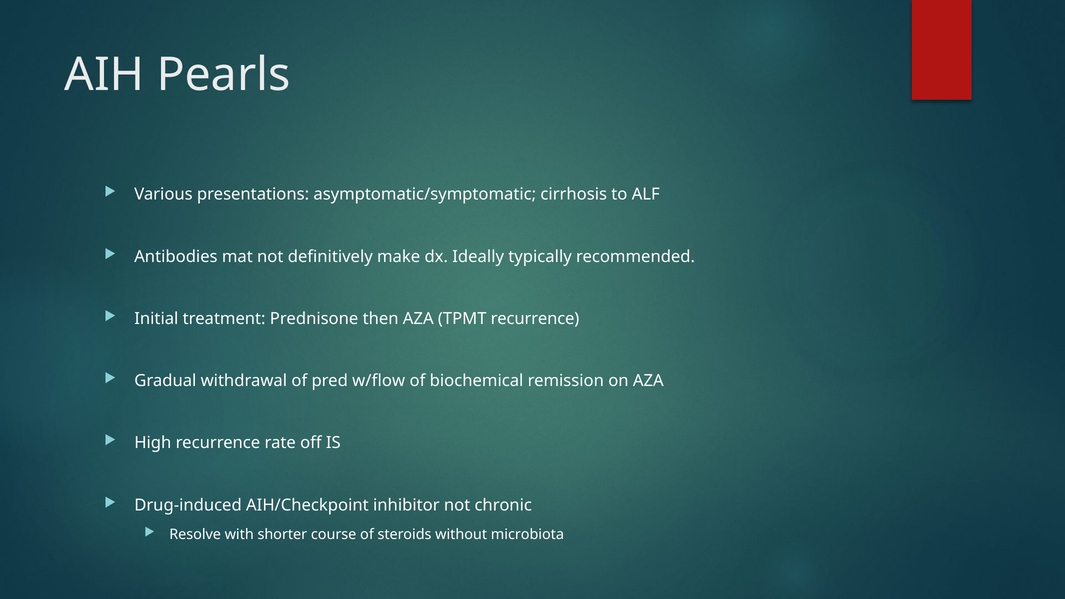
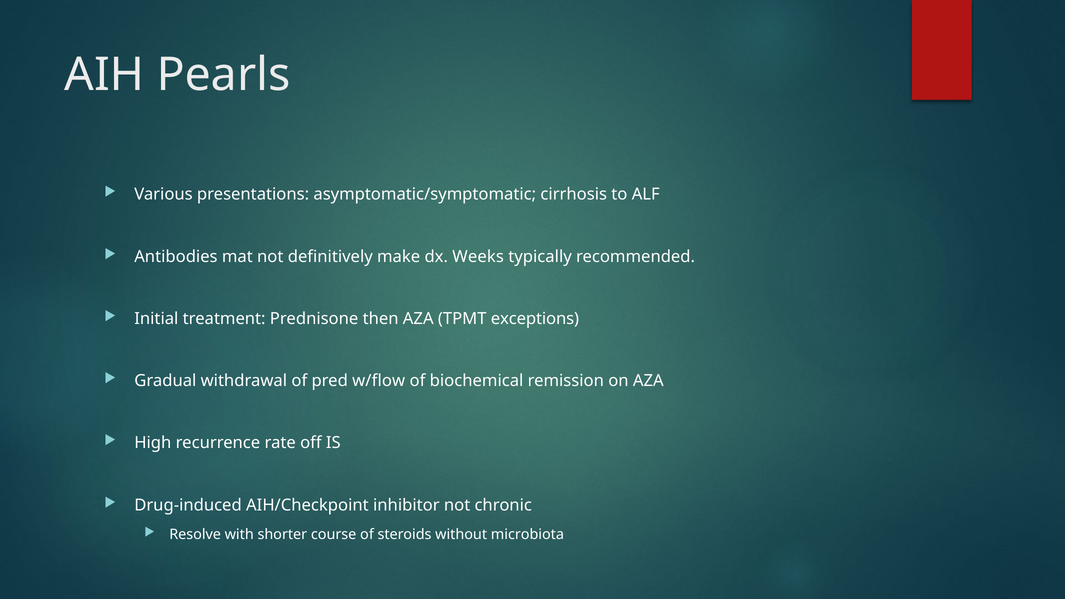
Ideally: Ideally -> Weeks (478, 257)
TPMT recurrence: recurrence -> exceptions (535, 319)
